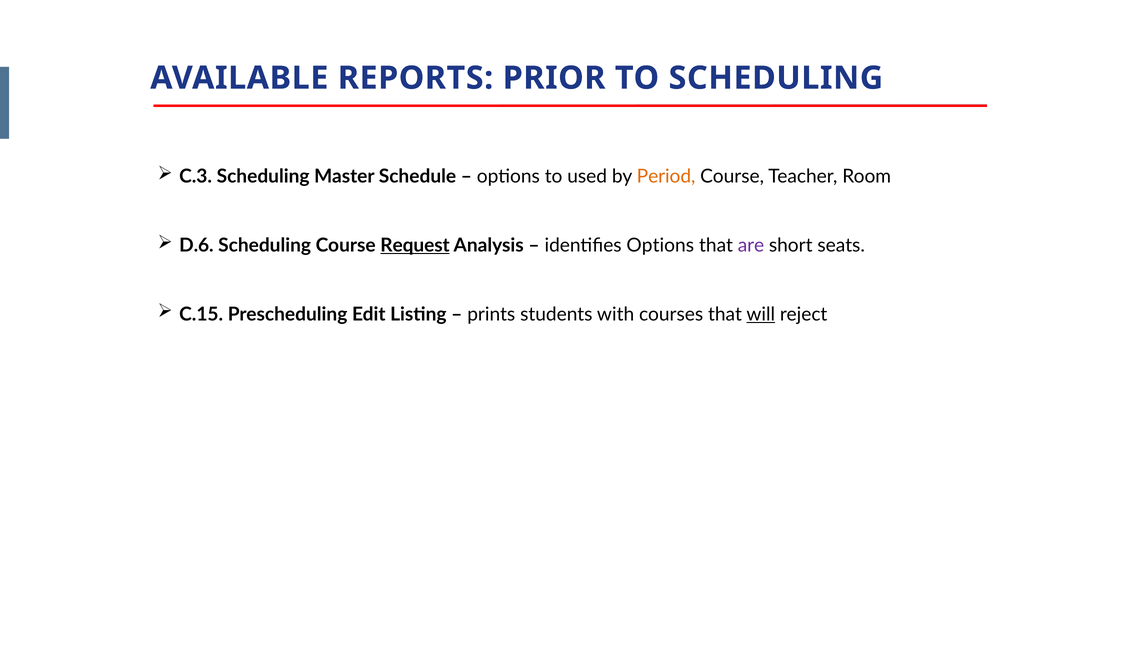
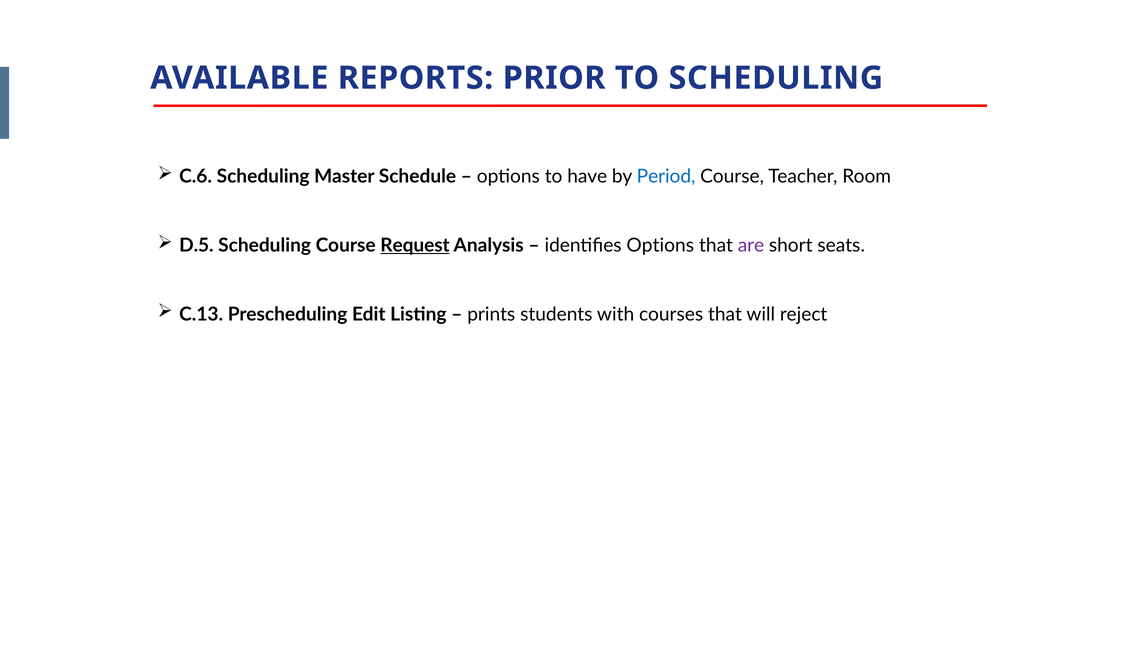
C.3: C.3 -> C.6 (196, 176)
used: used -> have (587, 176)
Period colour: orange -> blue (666, 176)
D.6: D.6 -> D.5 (196, 245)
C.15: C.15 -> C.13 (201, 314)
will underline: present -> none (761, 314)
